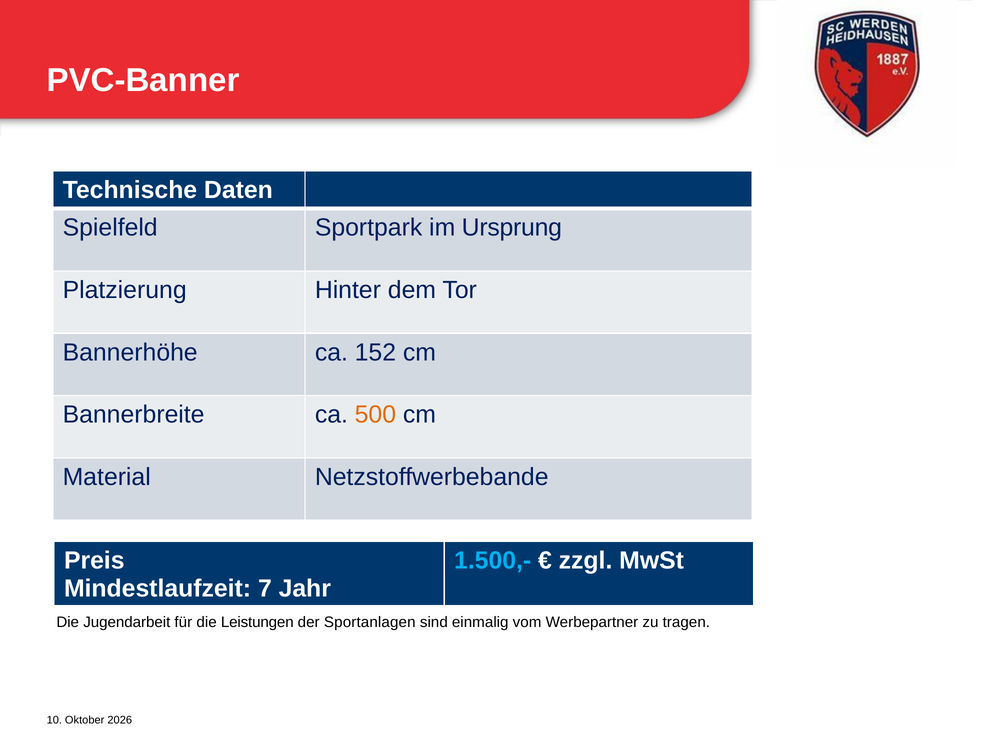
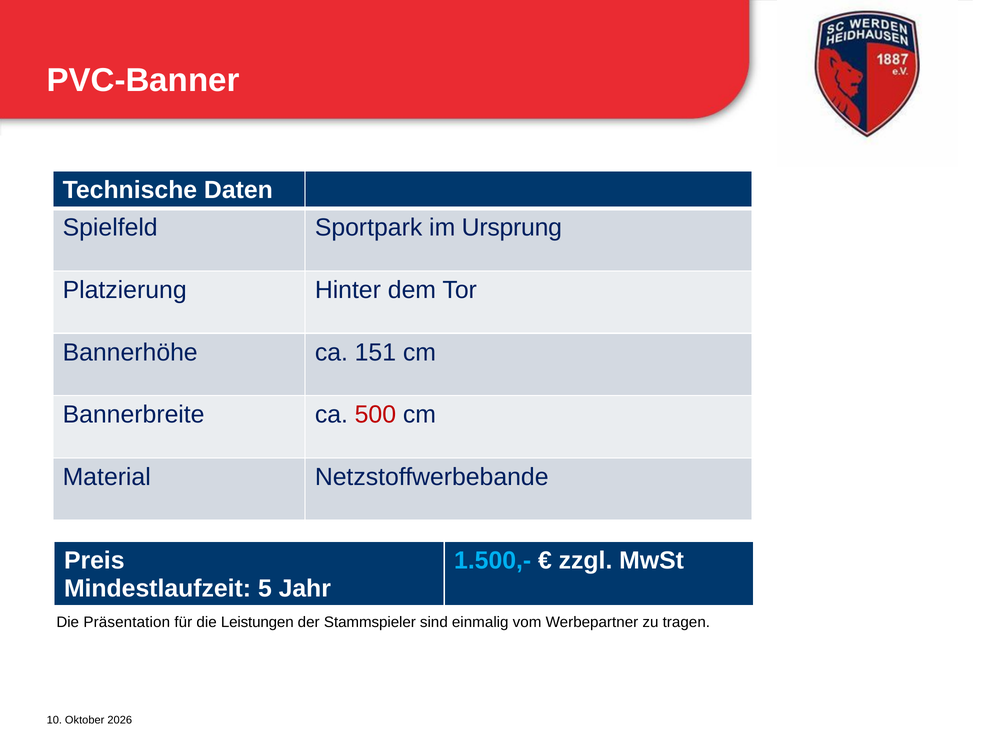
152: 152 -> 151 (375, 352)
500 colour: orange -> red (375, 415)
7: 7 -> 5 (265, 588)
Jugendarbeit: Jugendarbeit -> Präsentation (127, 622)
Sportanlagen: Sportanlagen -> Stammspieler (370, 622)
